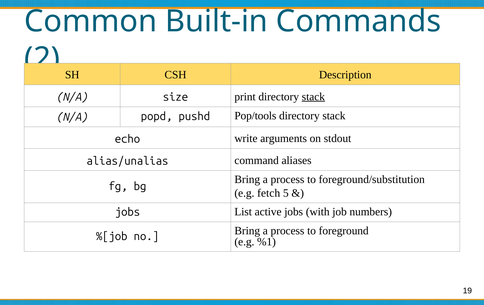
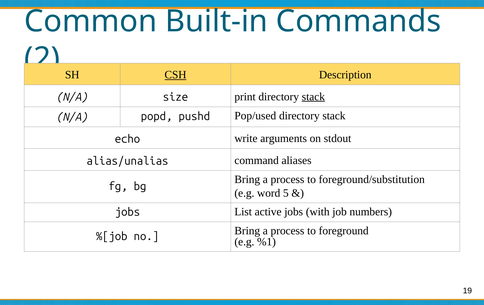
CSH underline: none -> present (175, 75)
Pop/tools: Pop/tools -> Pop/used (255, 116)
fetch: fetch -> word (269, 193)
